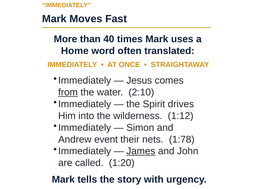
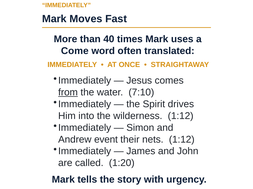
Home: Home -> Come (75, 51)
2:10: 2:10 -> 7:10 (141, 93)
nets 1:78: 1:78 -> 1:12 (182, 140)
James underline: present -> none (141, 152)
